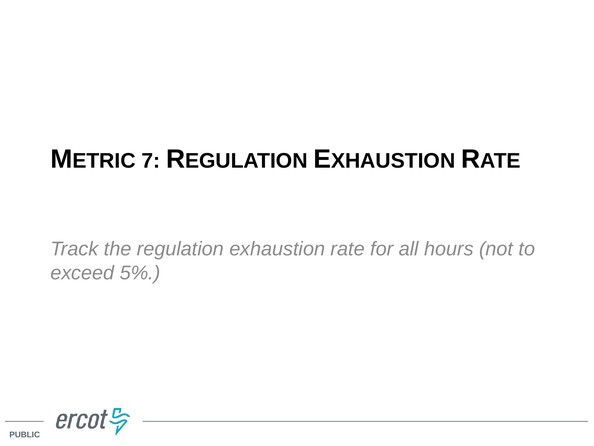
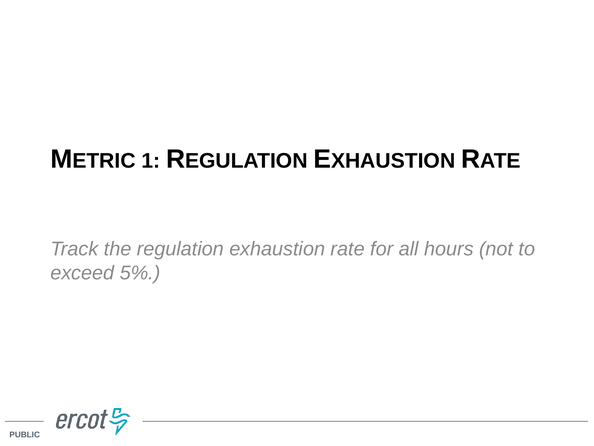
7: 7 -> 1 (151, 161)
